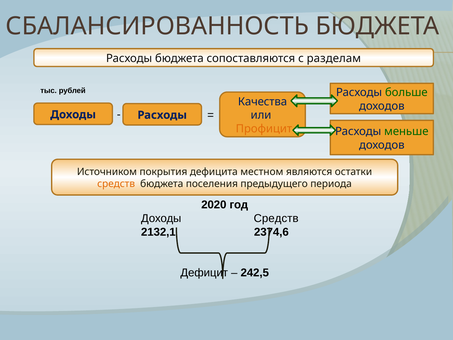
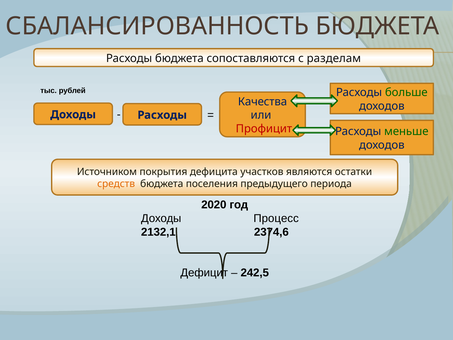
Профицит colour: orange -> red (264, 129)
местном: местном -> участков (262, 172)
Доходы Средств: Средств -> Процесс (276, 218)
